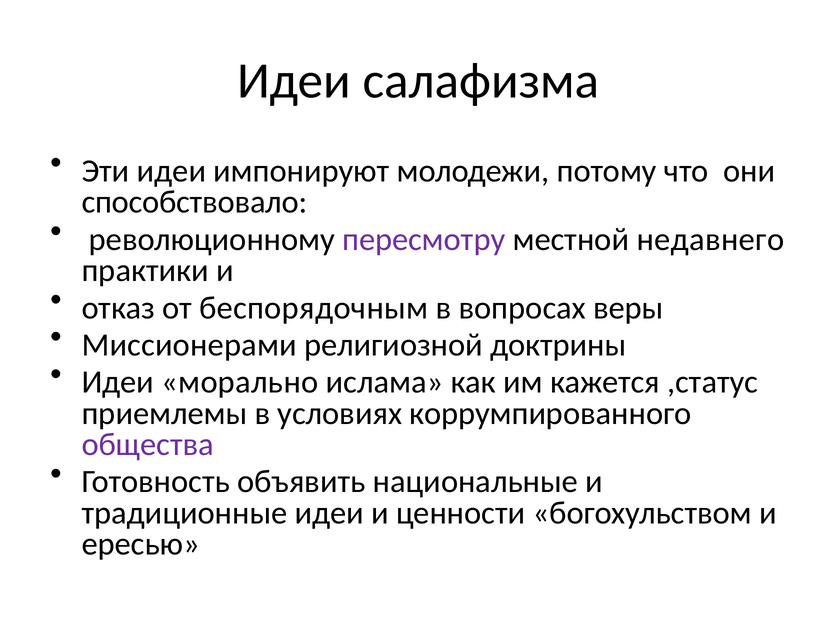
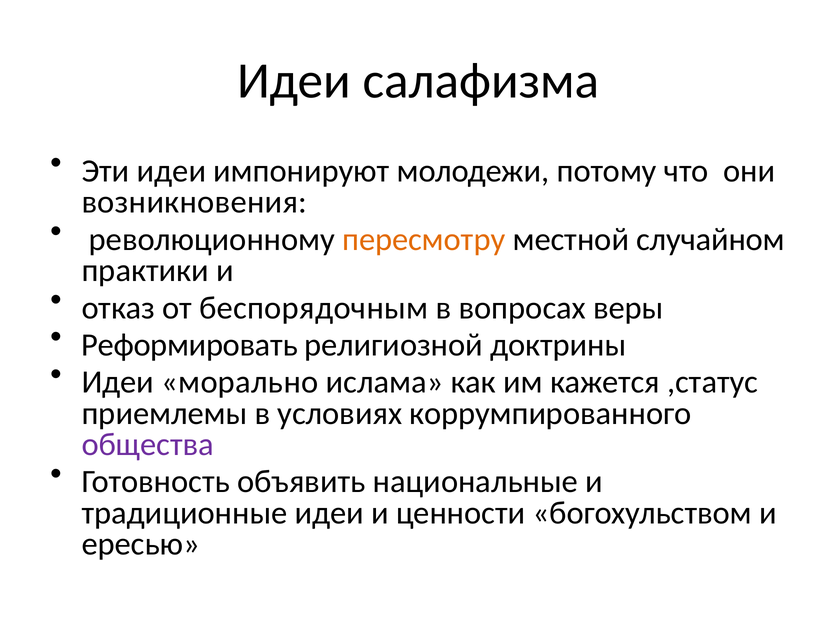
способствовало: способствовало -> возникновения (194, 202)
пересмотру colour: purple -> orange (424, 240)
недавнего: недавнего -> случайном (711, 240)
Миссионерами: Миссионерами -> Реформировать (190, 345)
